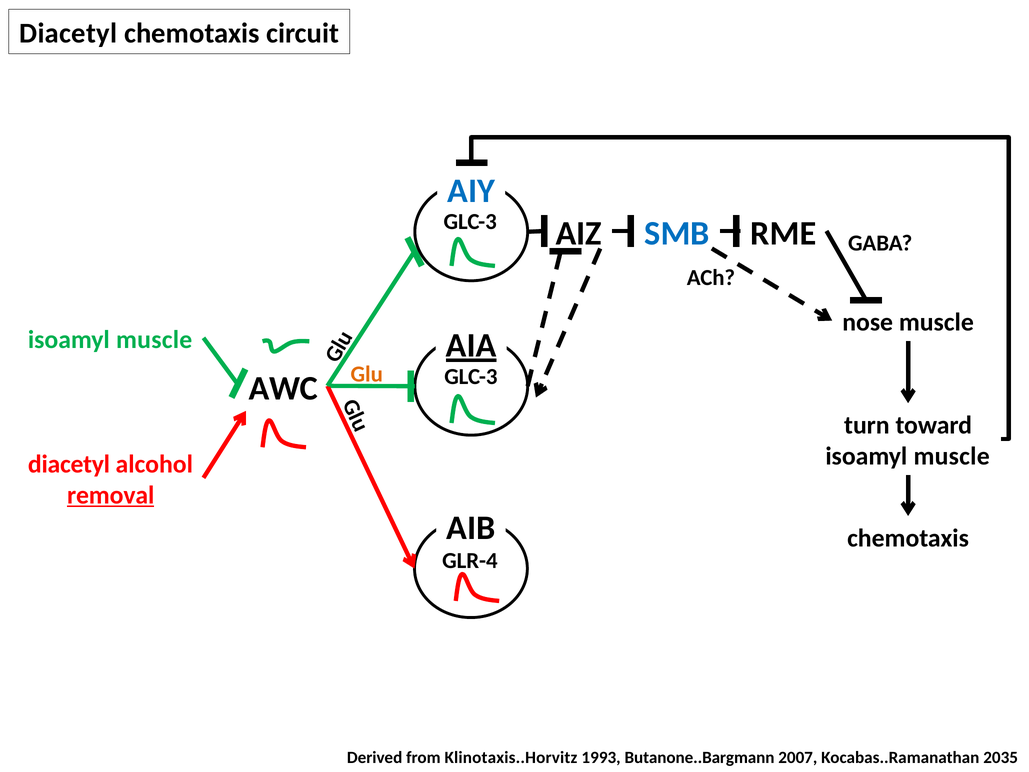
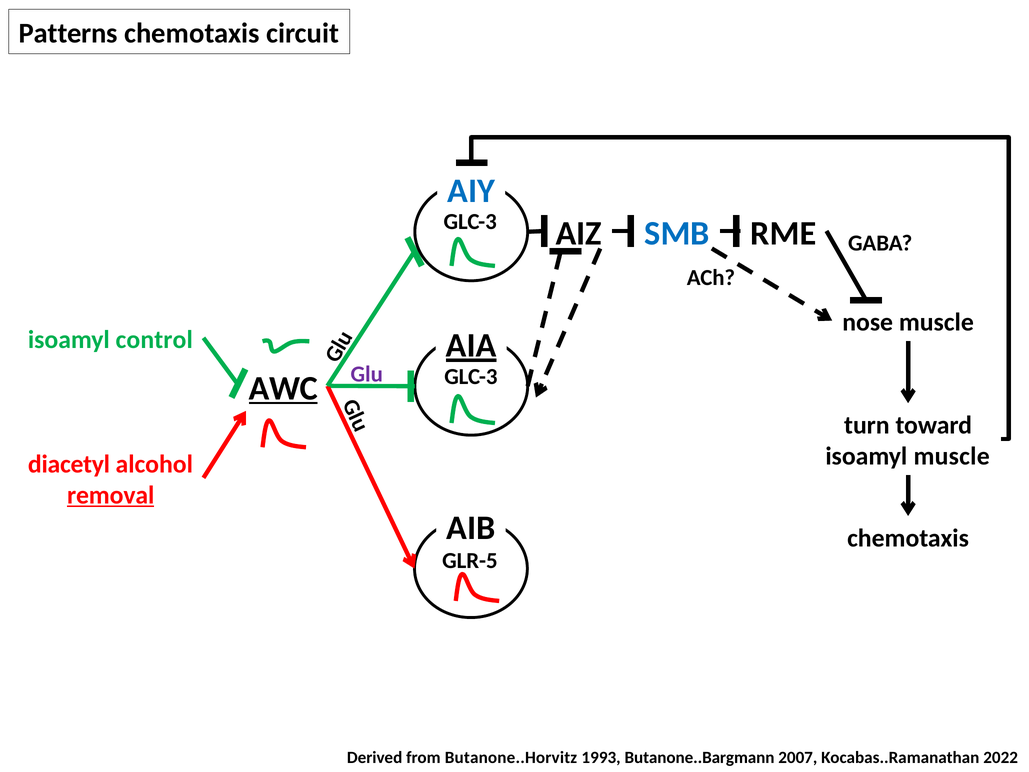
Diacetyl: Diacetyl -> Patterns (68, 33)
muscle: muscle -> control (154, 340)
Glu colour: orange -> purple (367, 374)
AWC underline: none -> present (283, 388)
GLR-4: GLR-4 -> GLR-5 (470, 561)
Klinotaxis..Horvitz: Klinotaxis..Horvitz -> Butanone..Horvitz (511, 757)
2035: 2035 -> 2022 (1001, 757)
